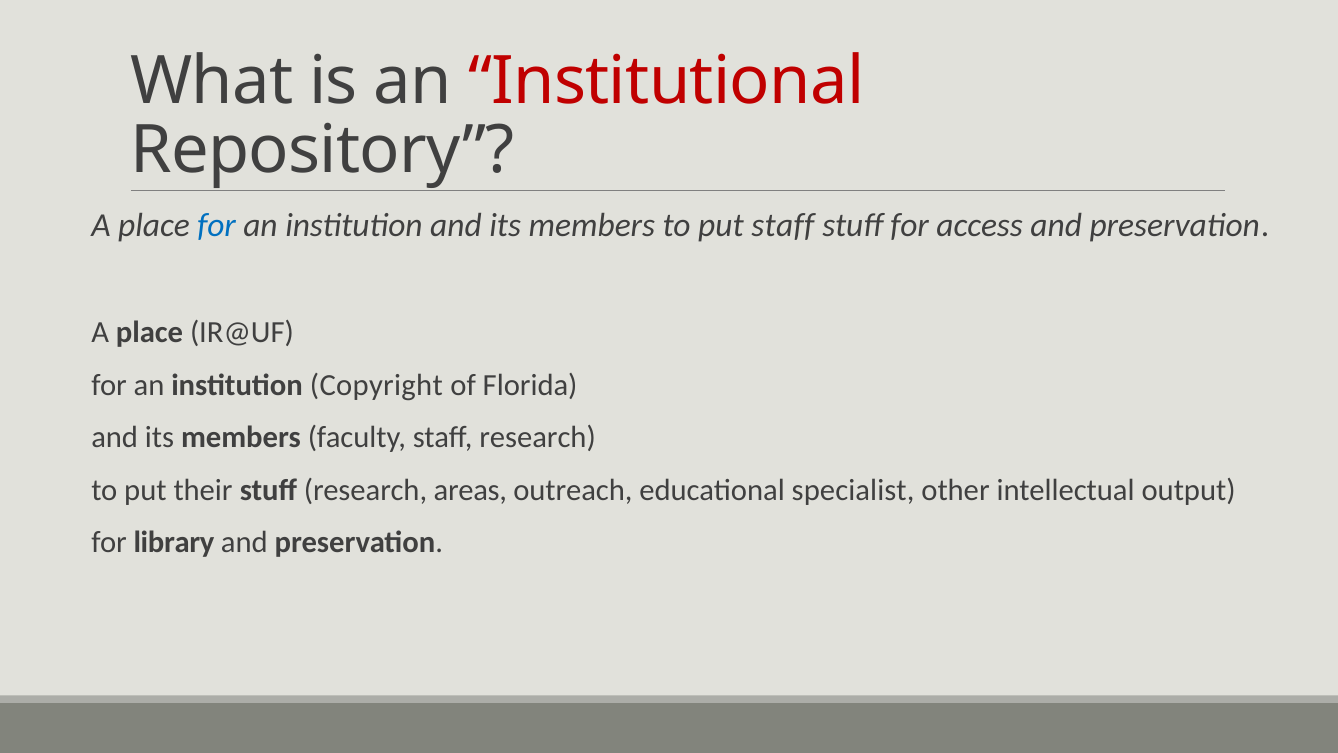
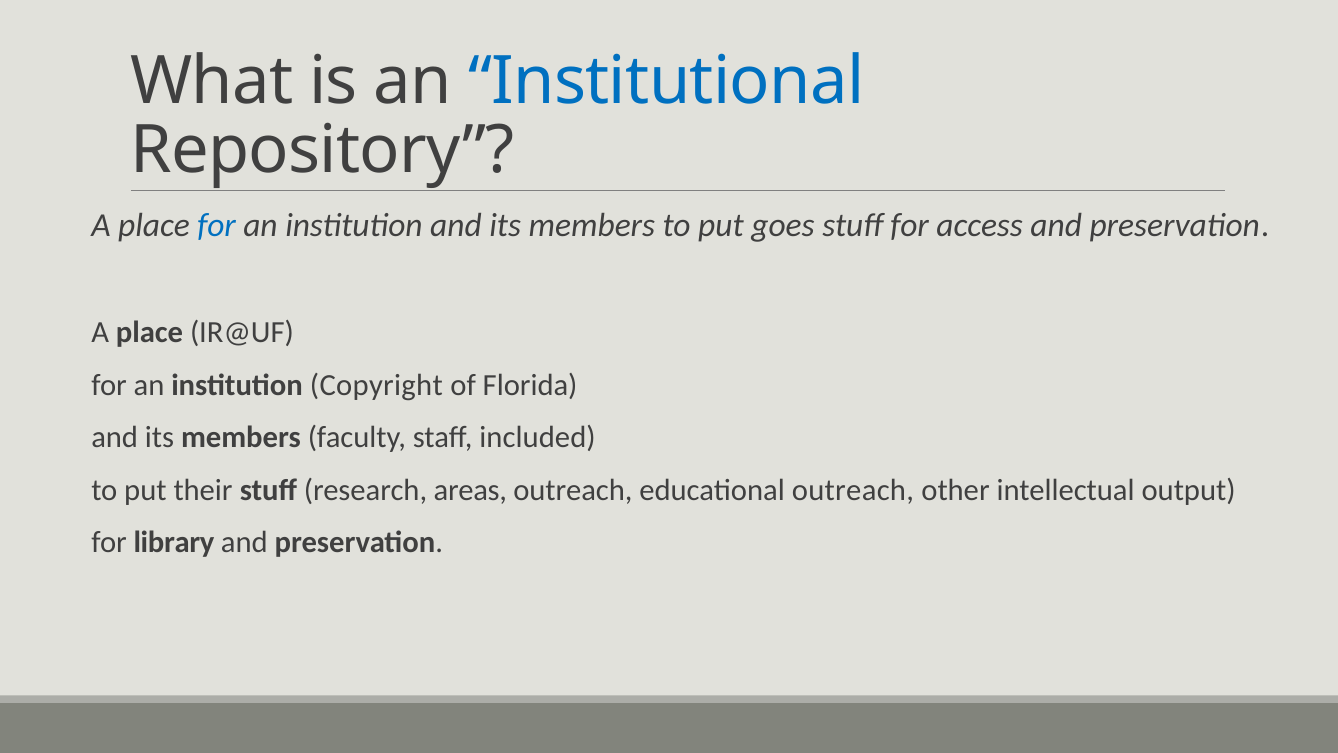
Institutional colour: red -> blue (666, 82)
put staff: staff -> goes (783, 225)
staff research: research -> included (538, 437)
educational specialist: specialist -> outreach (853, 490)
